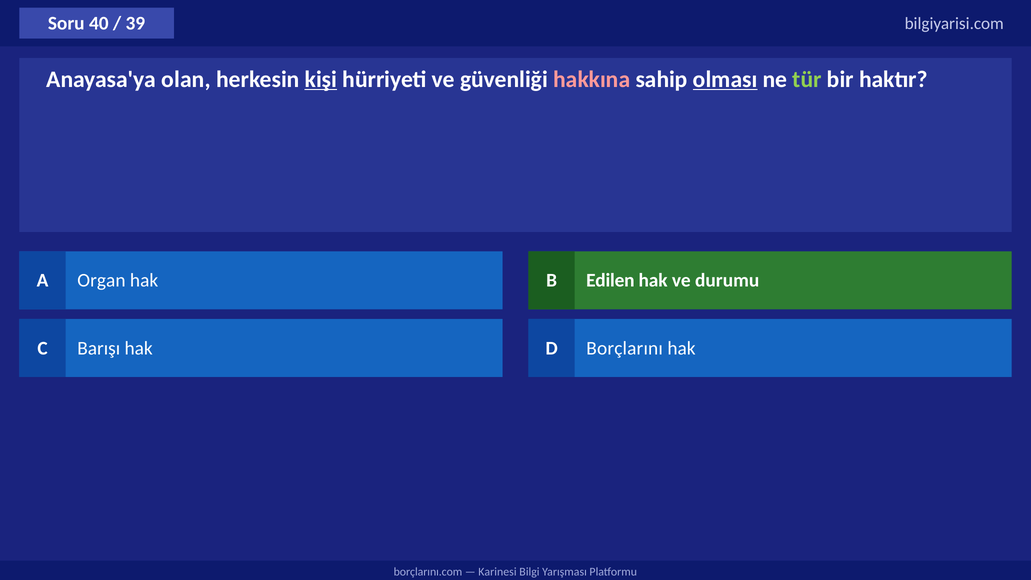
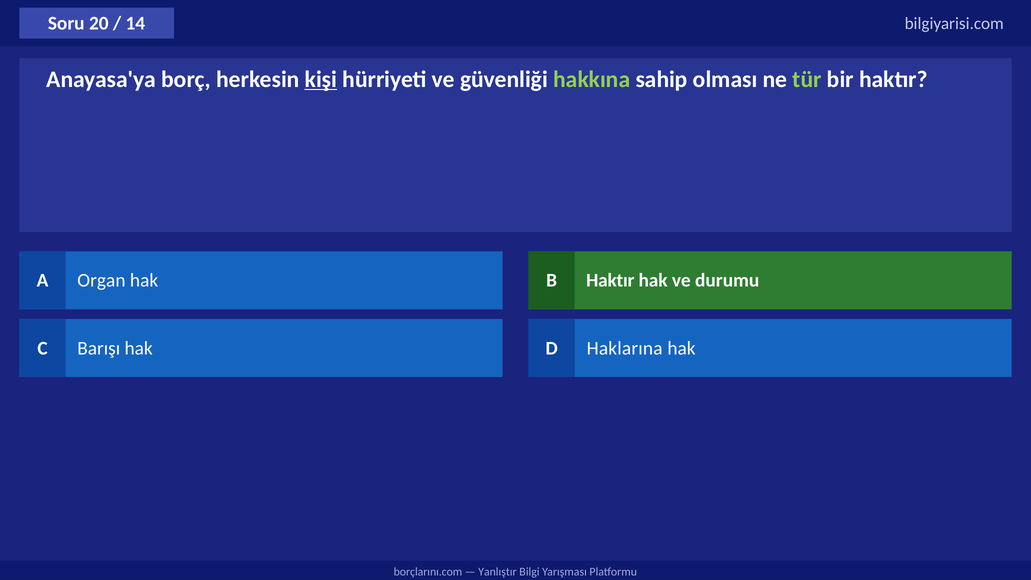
40: 40 -> 20 (99, 24)
39: 39 -> 14 (135, 24)
olan: olan -> borç (186, 79)
hakkına colour: pink -> light green (592, 79)
olması underline: present -> none (725, 79)
B Edilen: Edilen -> Haktır (610, 281)
Borçlarını: Borçlarını -> Haklarına (625, 348)
Karinesi: Karinesi -> Yanlıştır (497, 572)
